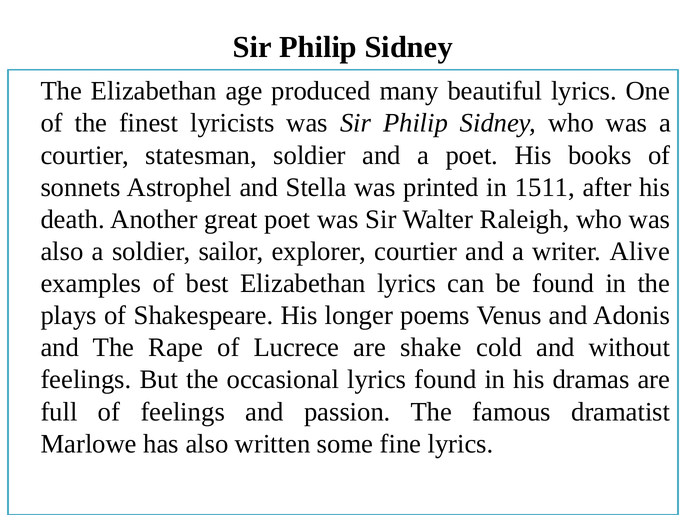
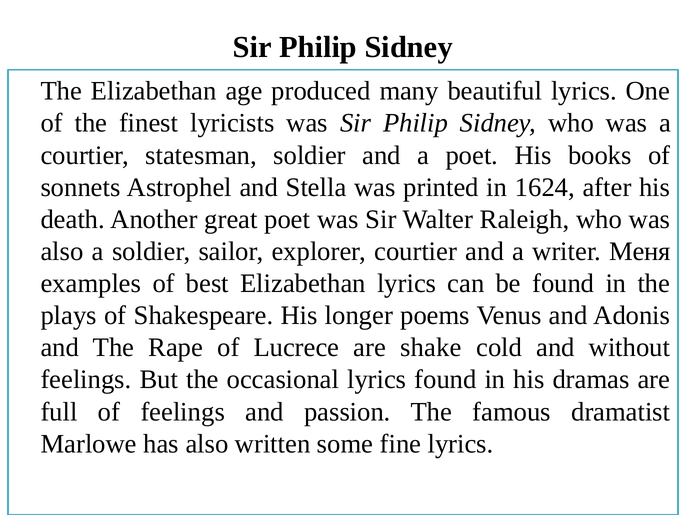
1511: 1511 -> 1624 (545, 187)
Alive: Alive -> Меня (640, 251)
